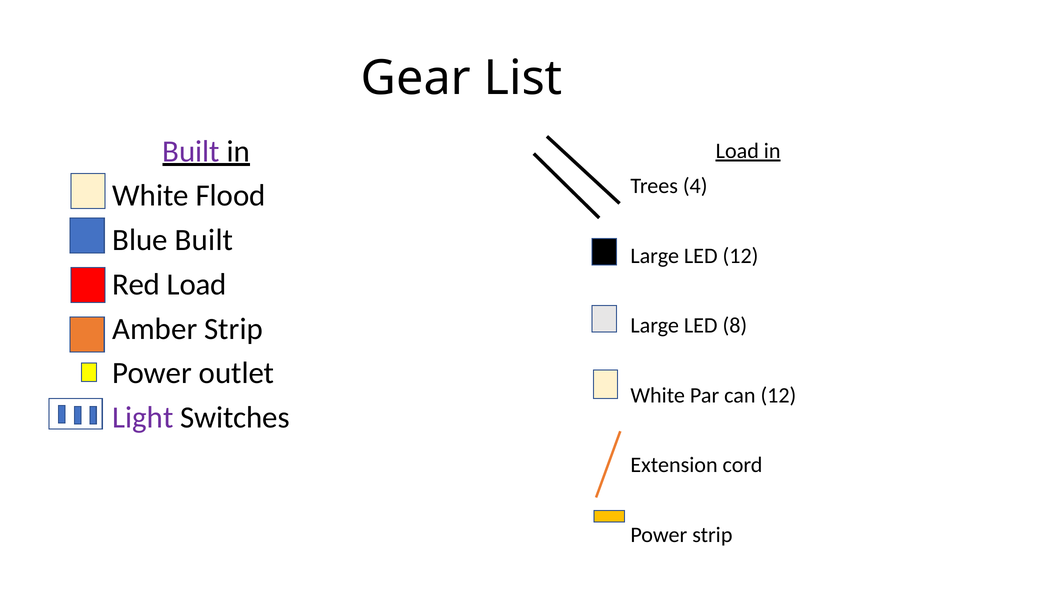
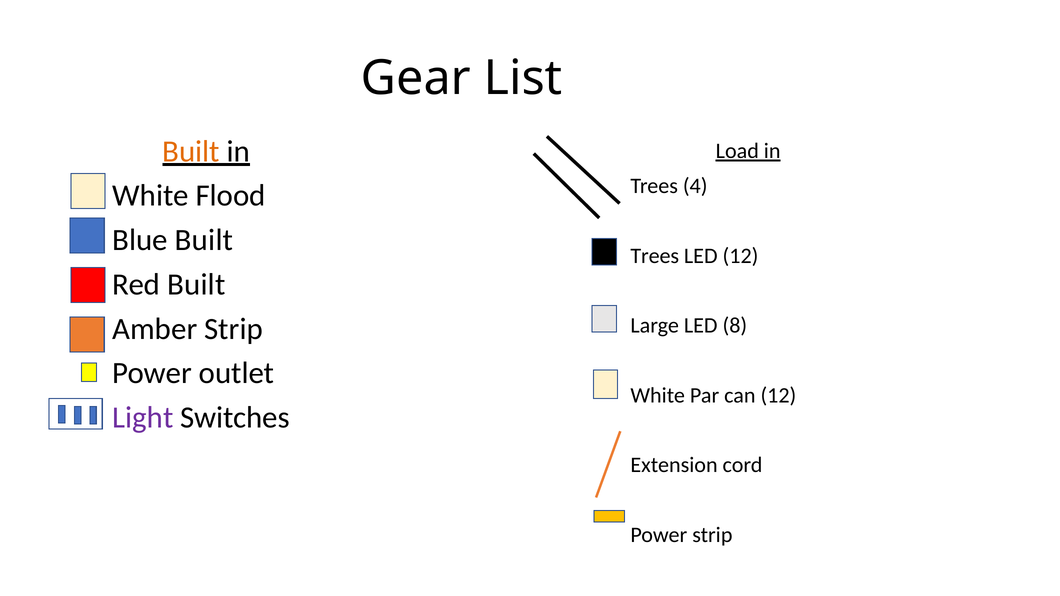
Built colour: purple -> orange (191, 151)
Large: Large -> Trees (655, 256)
Red Load: Load -> Built (196, 285)
